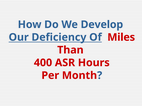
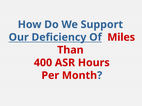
Develop: Develop -> Support (102, 25)
